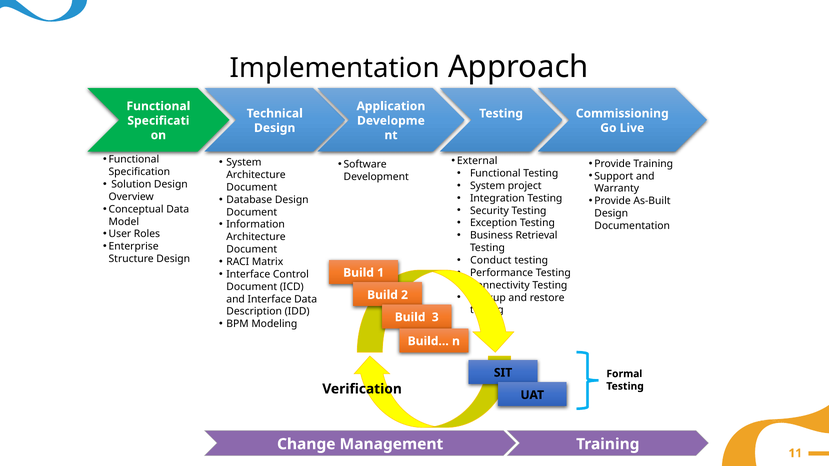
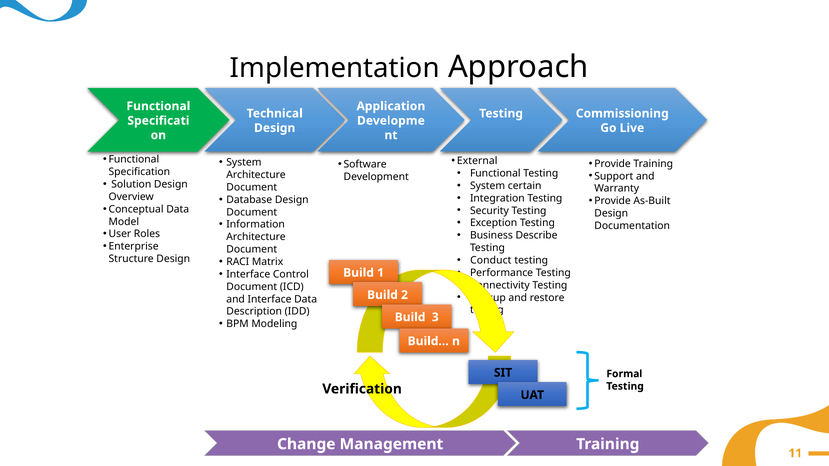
project: project -> certain (525, 186)
Retrieval: Retrieval -> Describe (537, 236)
